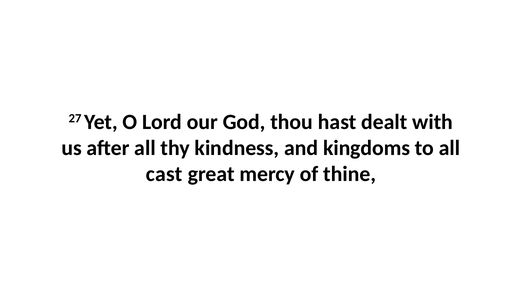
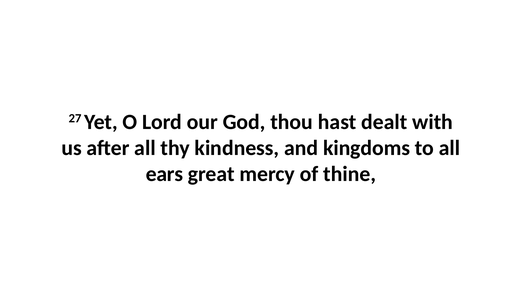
cast: cast -> ears (164, 174)
